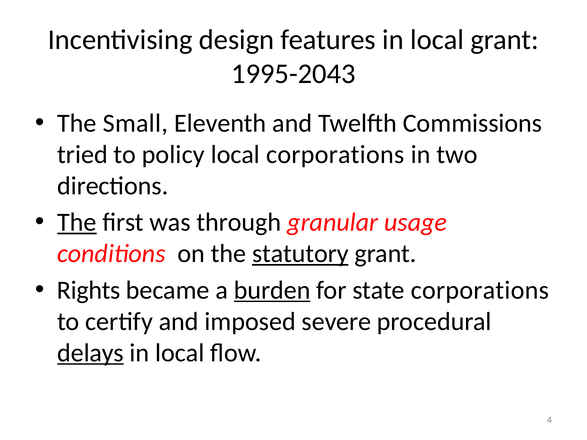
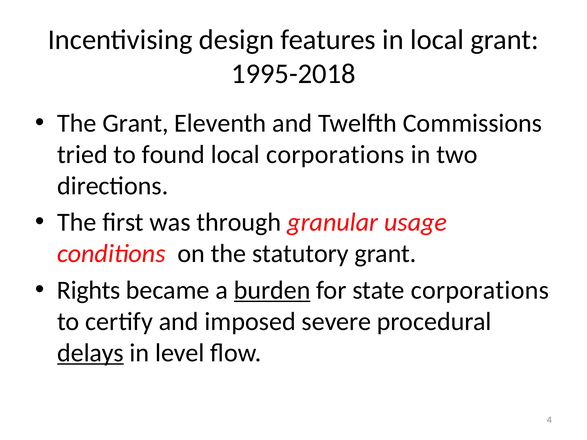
1995-2043: 1995-2043 -> 1995-2018 (293, 74)
The Small: Small -> Grant (136, 123)
policy: policy -> found (173, 155)
The underline: present -> none (77, 222)
statutory underline: present -> none (300, 254)
local: local -> level (180, 353)
